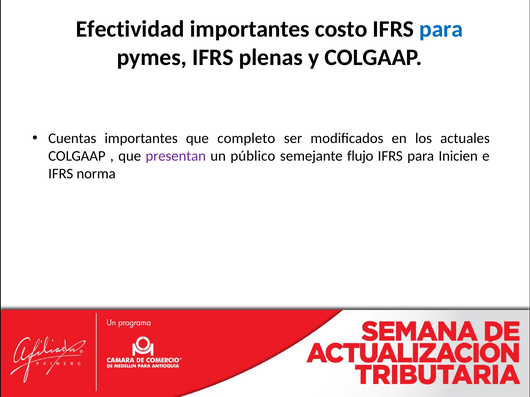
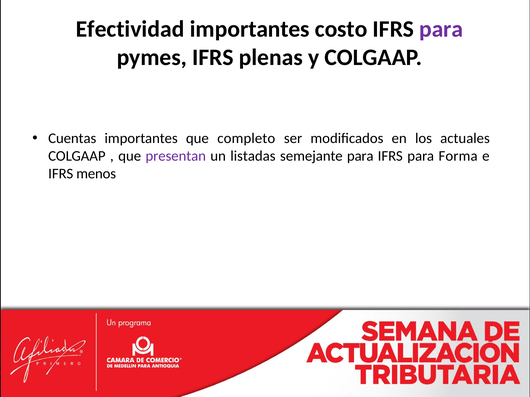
para colour: blue -> purple (441, 29)
público: público -> listadas (253, 156)
semejante flujo: flujo -> para (360, 156)
Inicien: Inicien -> Forma (458, 156)
norma: norma -> menos (96, 174)
